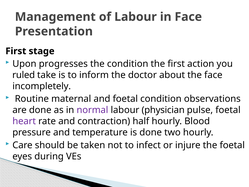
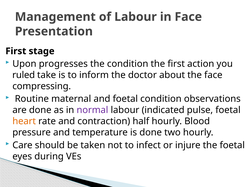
incompletely: incompletely -> compressing (42, 86)
physician: physician -> indicated (163, 110)
heart colour: purple -> orange (24, 121)
